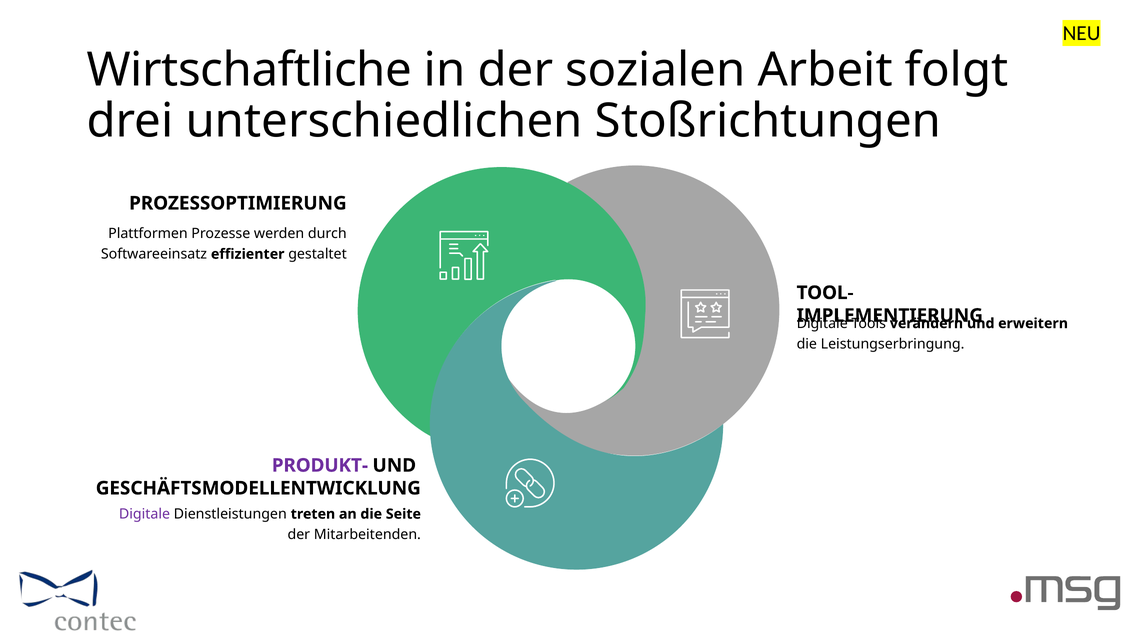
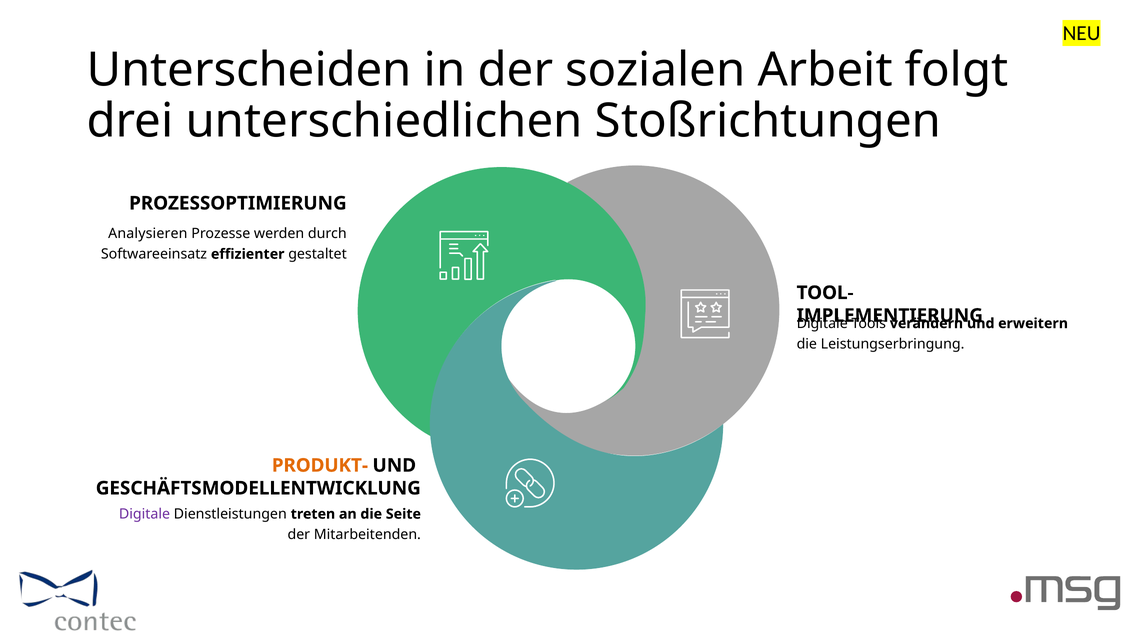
Wirtschaftliche: Wirtschaftliche -> Unterscheiden (249, 70)
Plattformen: Plattformen -> Analysieren (148, 233)
PRODUKT- colour: purple -> orange (320, 466)
